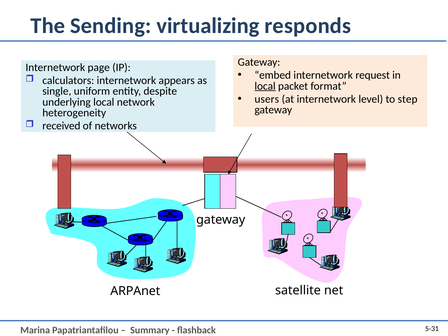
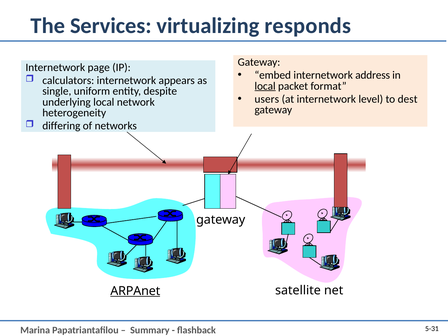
Sending: Sending -> Services (111, 26)
request: request -> address (373, 75)
step: step -> dest (408, 99)
received: received -> differing (61, 126)
ARPAnet underline: none -> present (135, 291)
